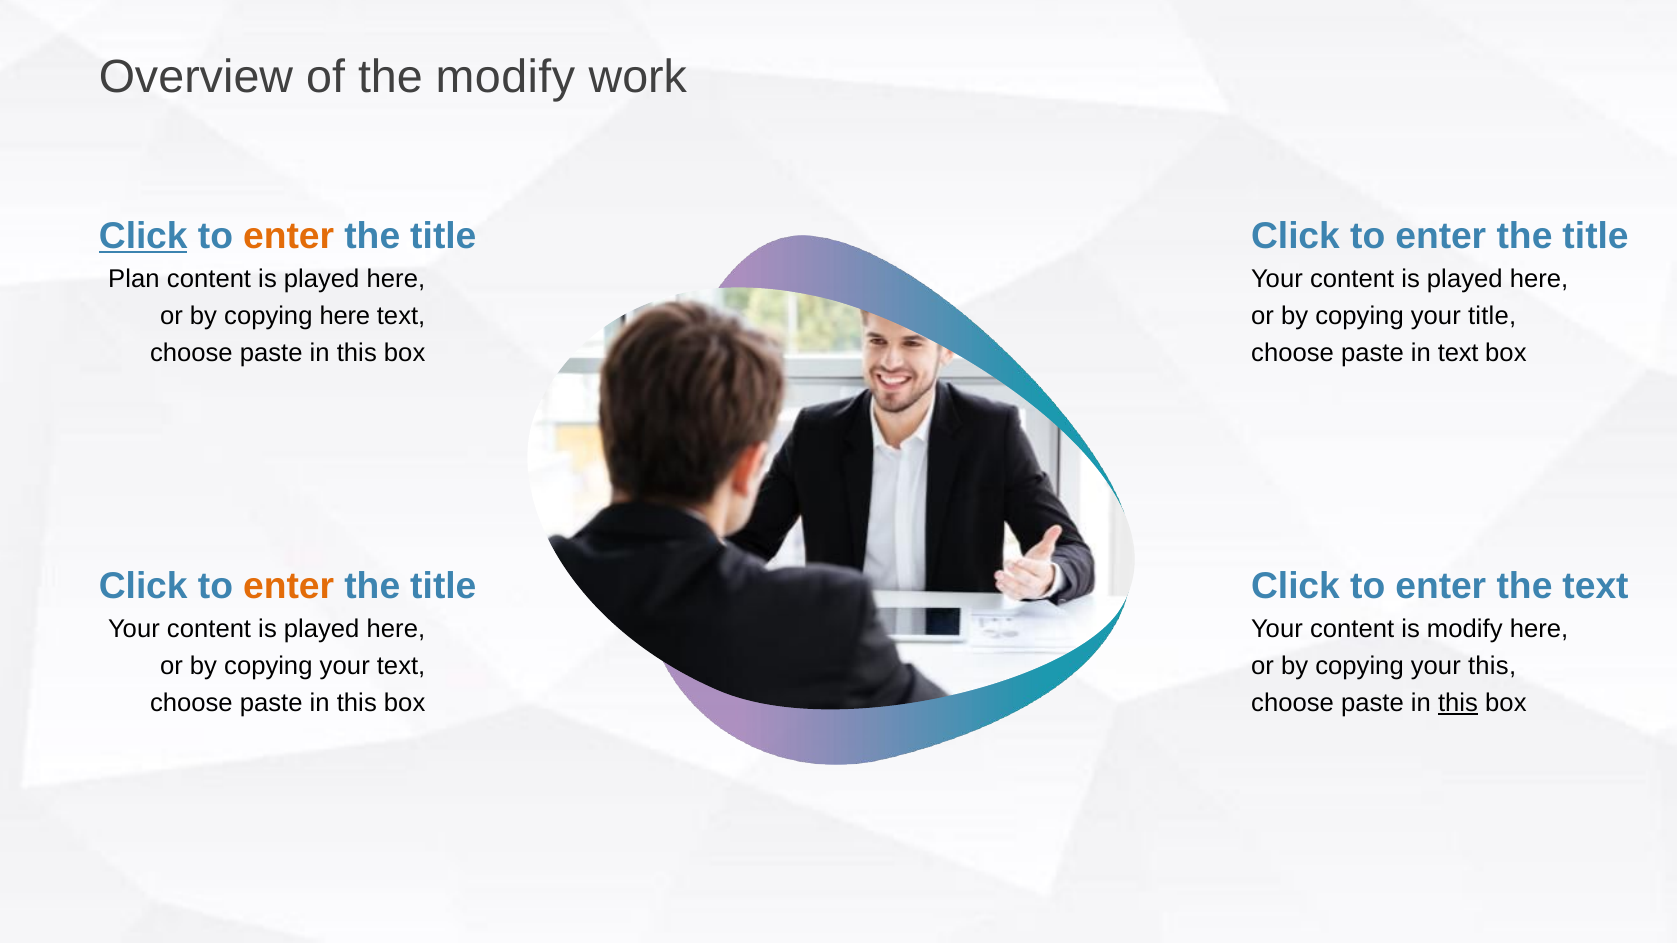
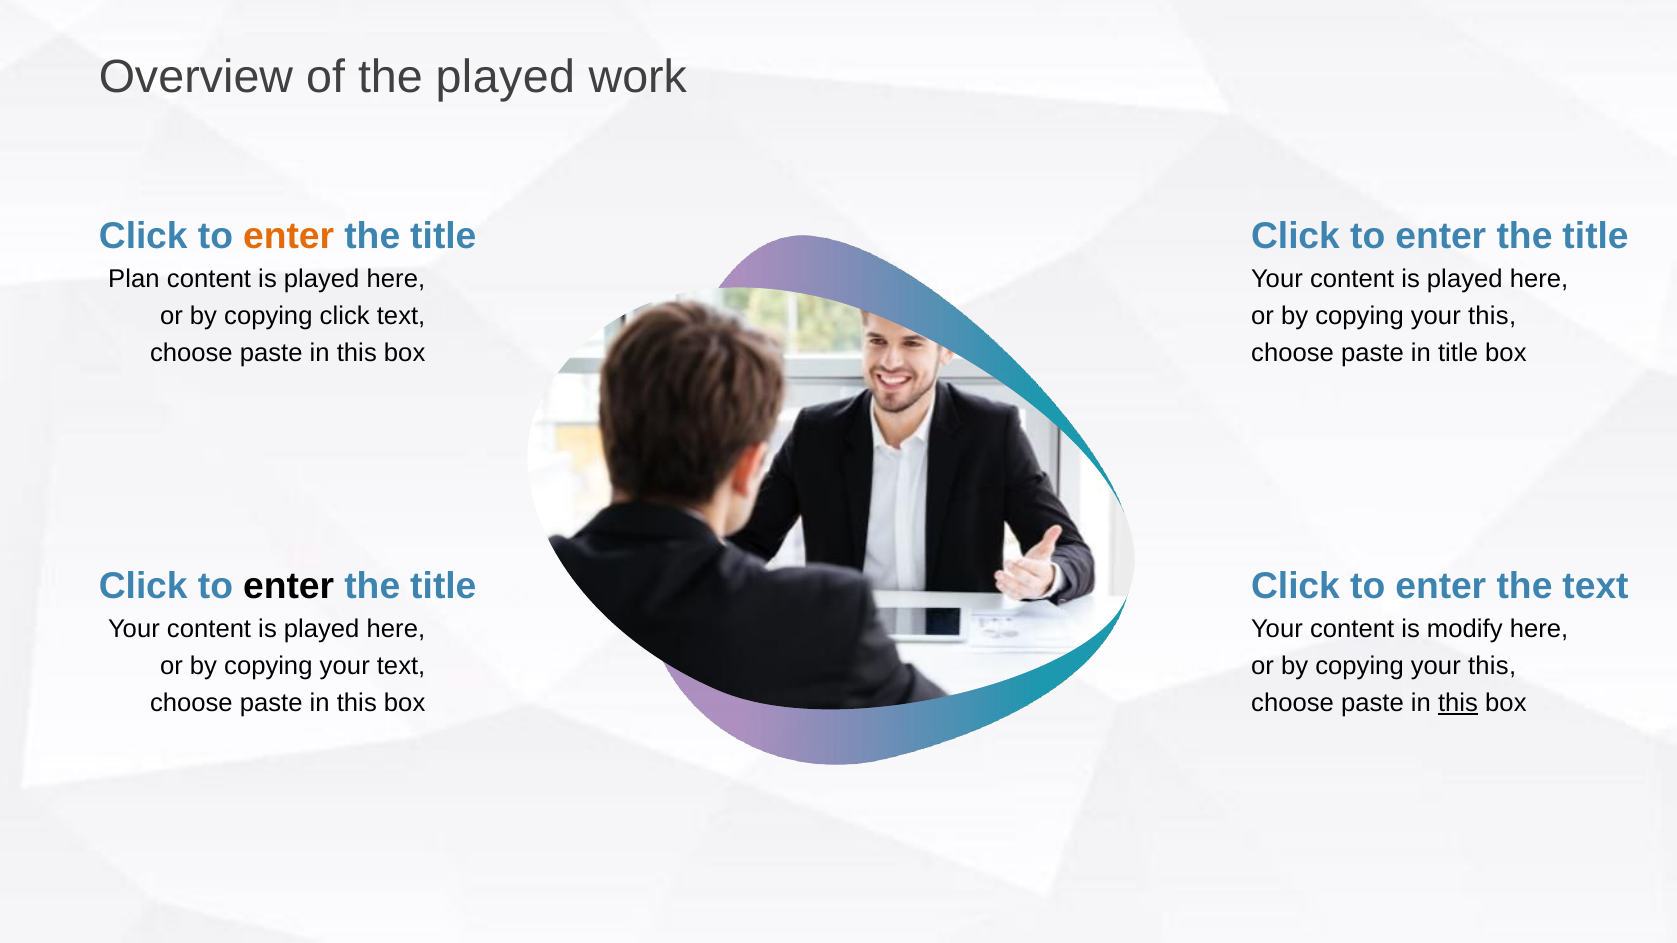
the modify: modify -> played (505, 77)
Click underline: present -> none (143, 236)
copying here: here -> click (345, 316)
title: title -> this (1492, 316)
in text: text -> title (1458, 353)
enter colour: orange -> black (289, 586)
